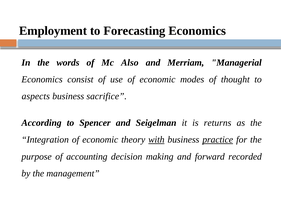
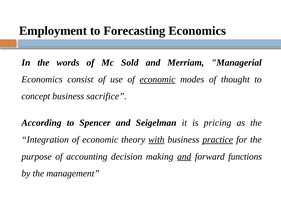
Also: Also -> Sold (130, 62)
economic underline: none -> present (157, 79)
aspects: aspects -> concept (36, 96)
returns: returns -> pricing (218, 123)
and underline: none -> present (184, 156)
recorded: recorded -> functions (245, 156)
